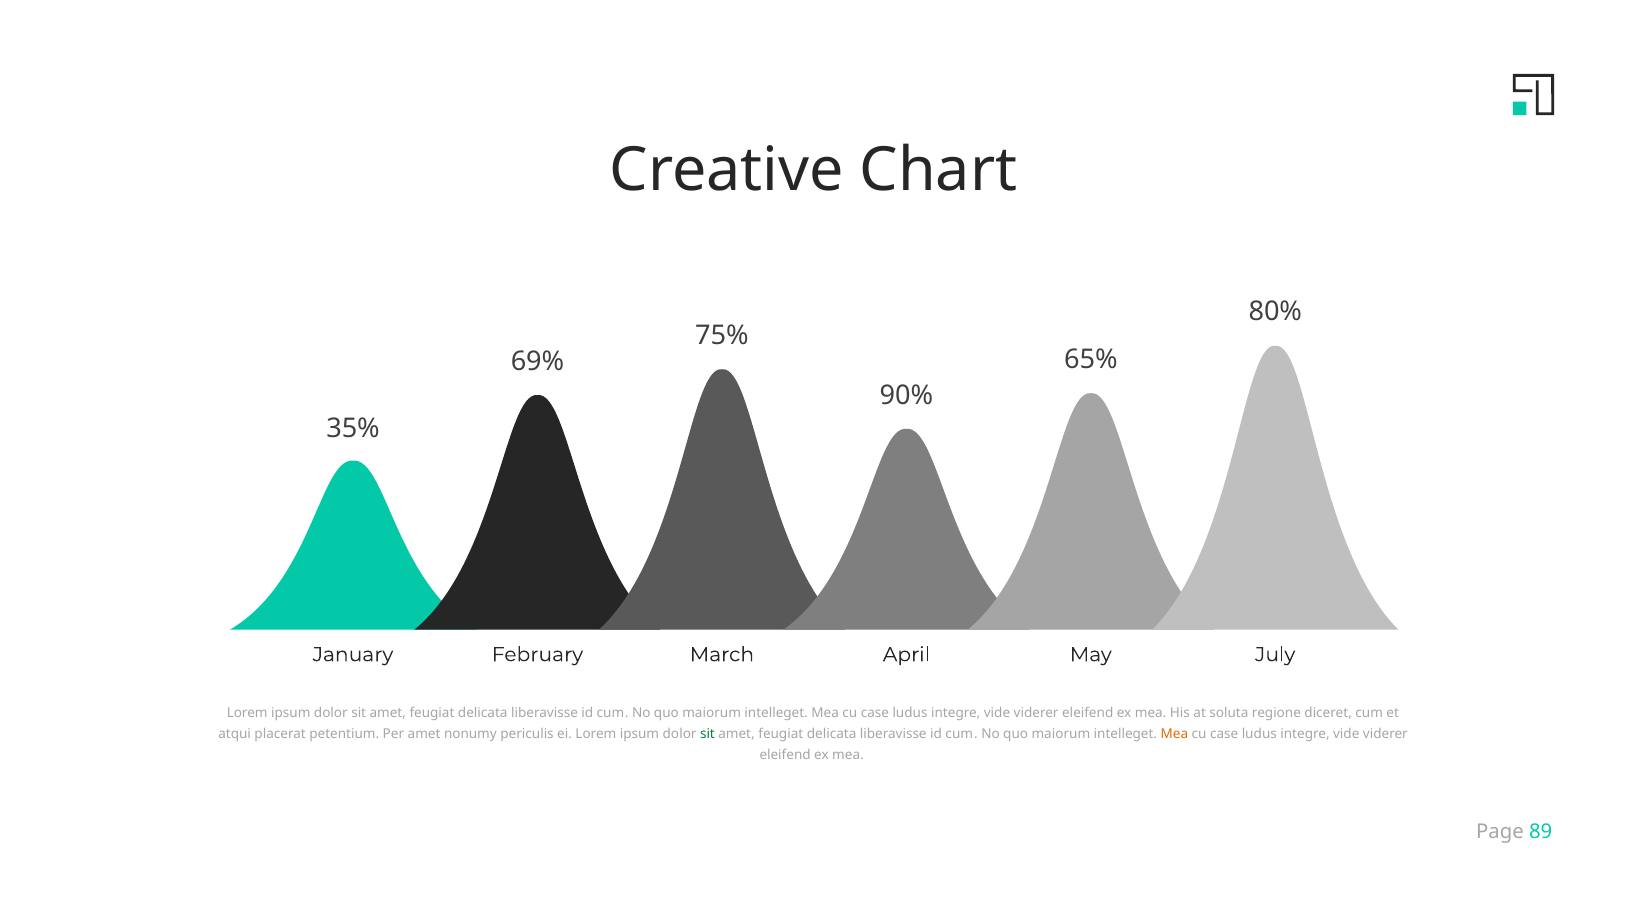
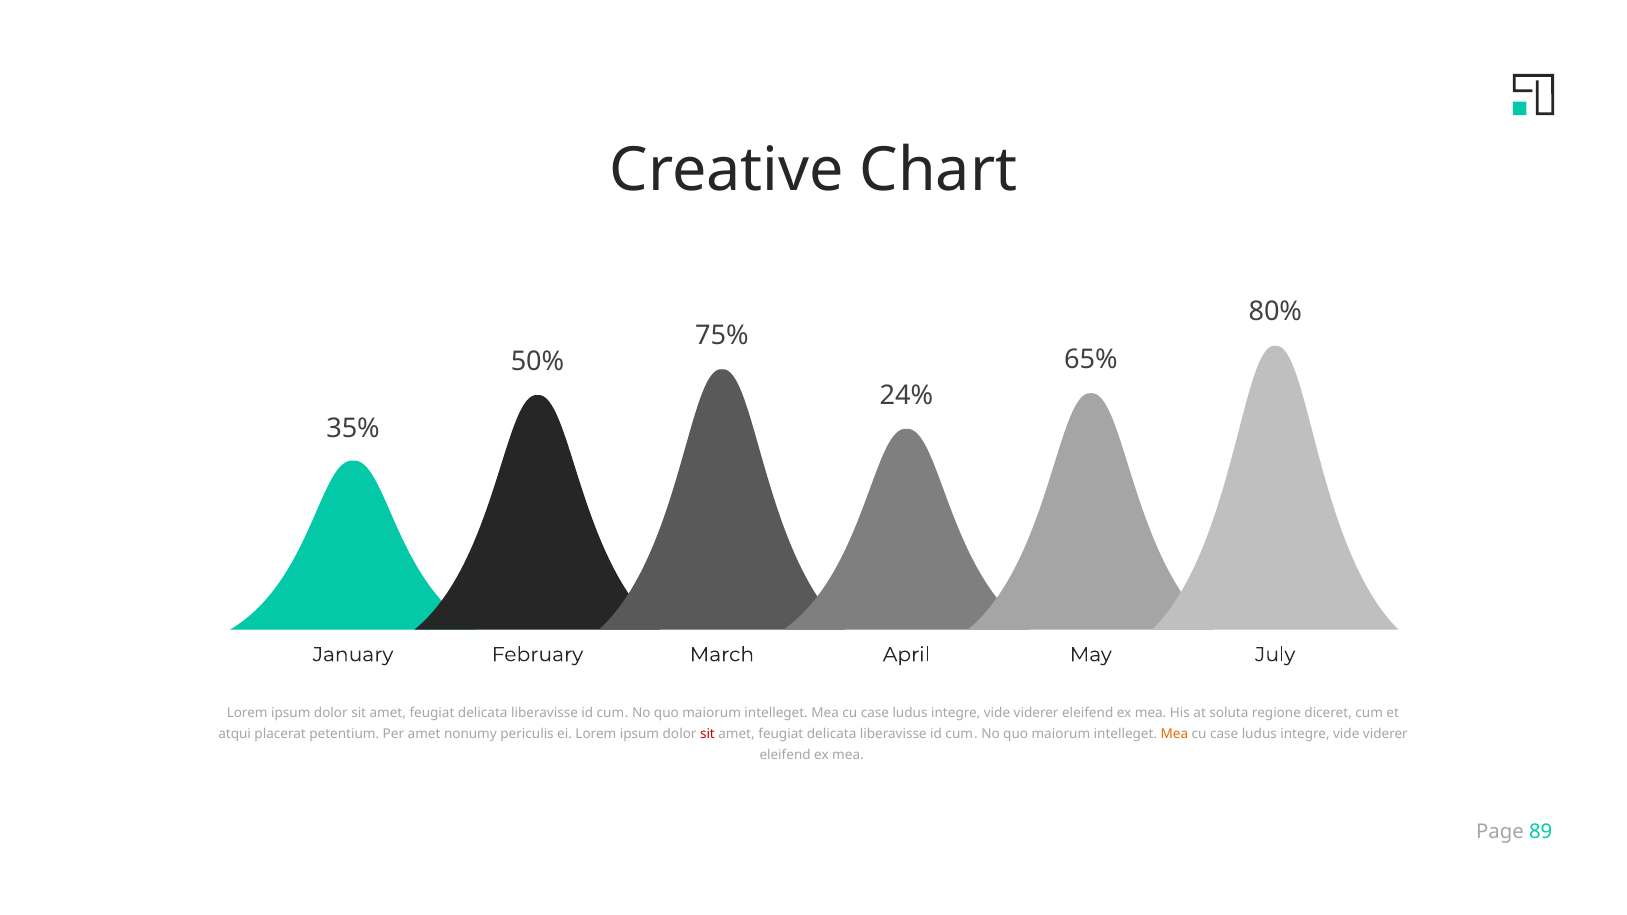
69%: 69% -> 50% (538, 362)
90%: 90% -> 24% (906, 396)
sit colour: green -> red (707, 734)
